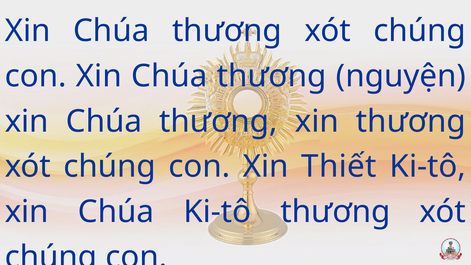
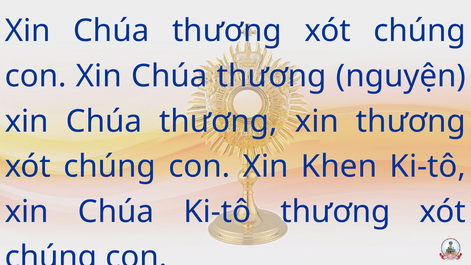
Thiết: Thiết -> Khen (339, 167)
